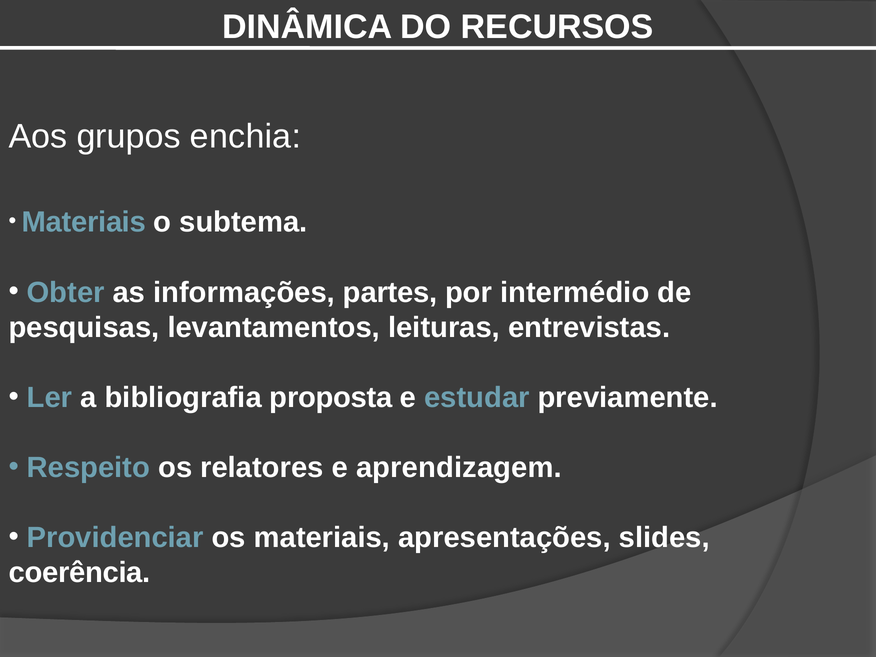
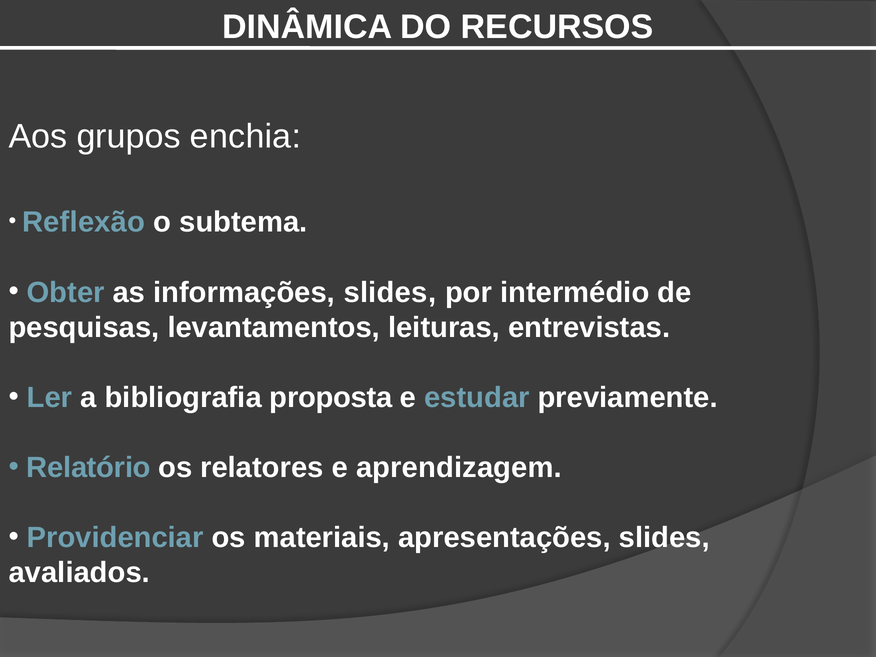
Materiais: Materiais -> Reflexão (84, 222)
informações partes: partes -> slides (390, 292)
Respeito: Respeito -> Relatório (89, 468)
coerência: coerência -> avaliados (79, 573)
